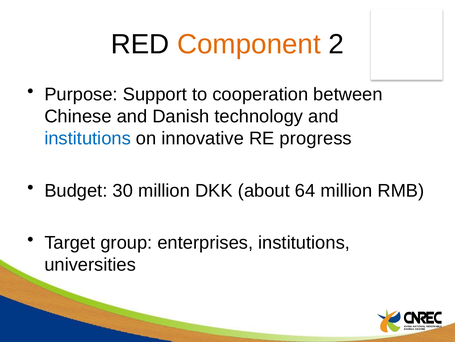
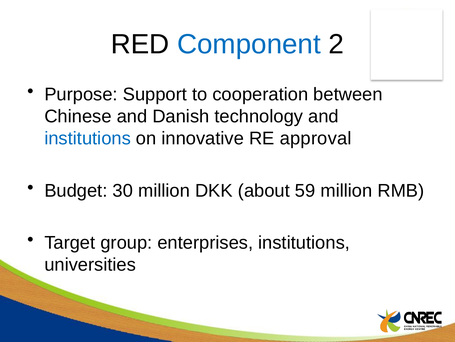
Component colour: orange -> blue (249, 44)
progress: progress -> approval (316, 138)
64: 64 -> 59 (305, 190)
